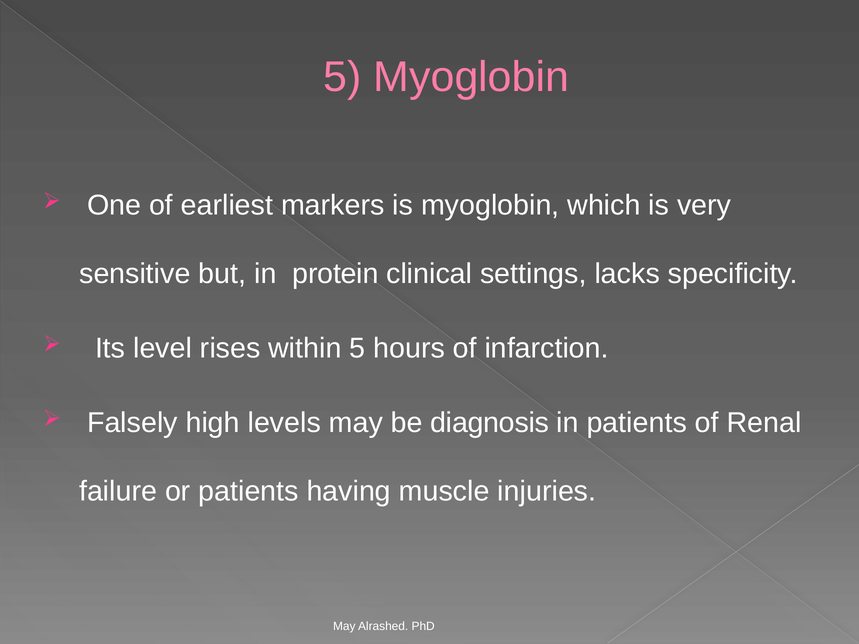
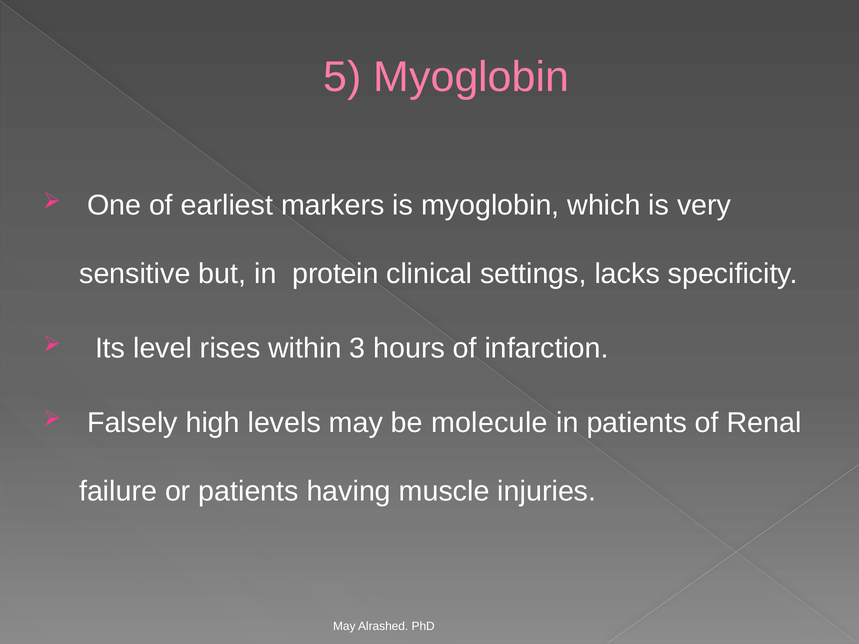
within 5: 5 -> 3 (357, 348)
diagnosis: diagnosis -> molecule (489, 423)
